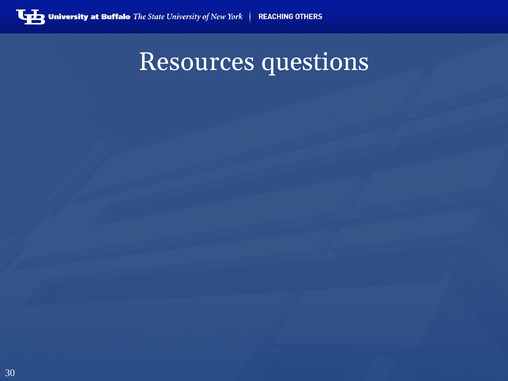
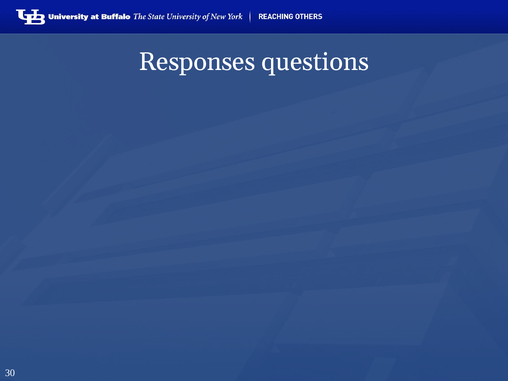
Resources: Resources -> Responses (197, 62)
